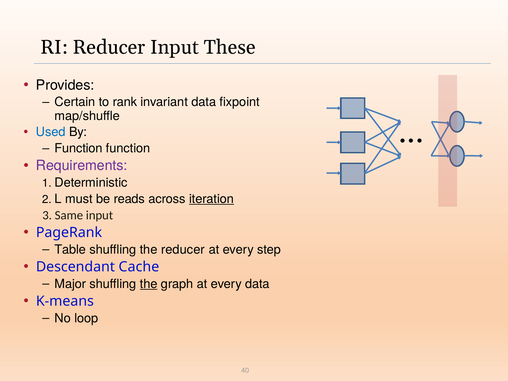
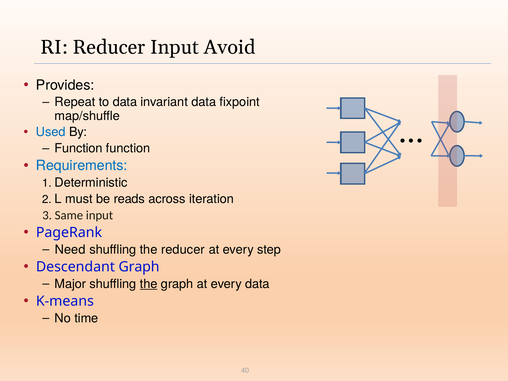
These: These -> Avoid (230, 47)
Certain: Certain -> Repeat (75, 102)
to rank: rank -> data (125, 102)
Requirements colour: purple -> blue (82, 166)
iteration underline: present -> none (212, 199)
Table: Table -> Need (70, 250)
Descendant Cache: Cache -> Graph (139, 267)
loop: loop -> time (86, 318)
